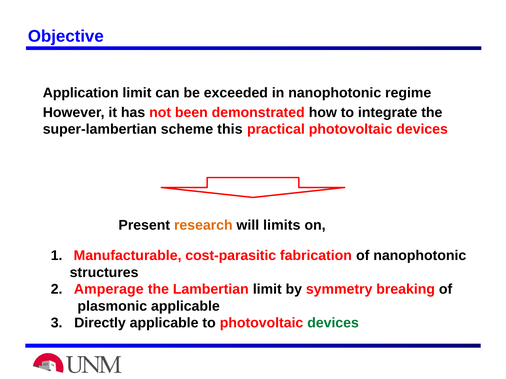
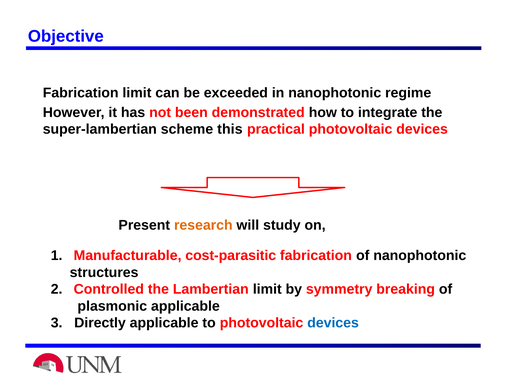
Application: Application -> Fabrication (81, 93)
limits: limits -> study (282, 226)
Amperage: Amperage -> Controlled (109, 290)
devices colour: green -> blue (333, 323)
